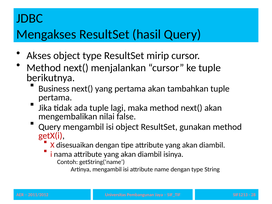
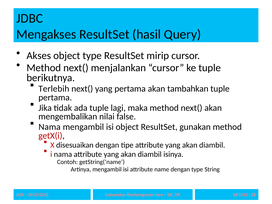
Business: Business -> Terlebih (54, 89)
Query: Query -> Nama (50, 127)
